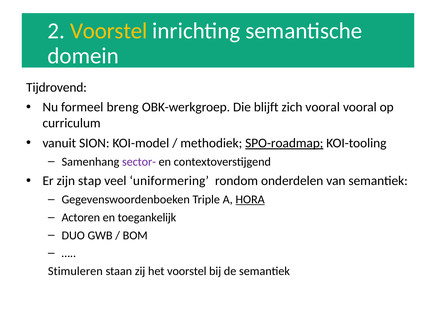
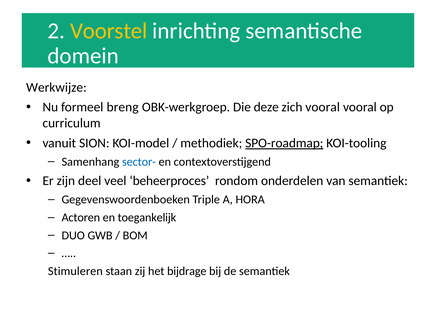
Tijdrovend: Tijdrovend -> Werkwijze (56, 87)
blijft: blijft -> deze (266, 107)
sector- colour: purple -> blue (139, 162)
stap: stap -> deel (90, 181)
uniformering: uniformering -> beheerproces (169, 181)
HORA underline: present -> none (250, 199)
het voorstel: voorstel -> bijdrage (187, 271)
